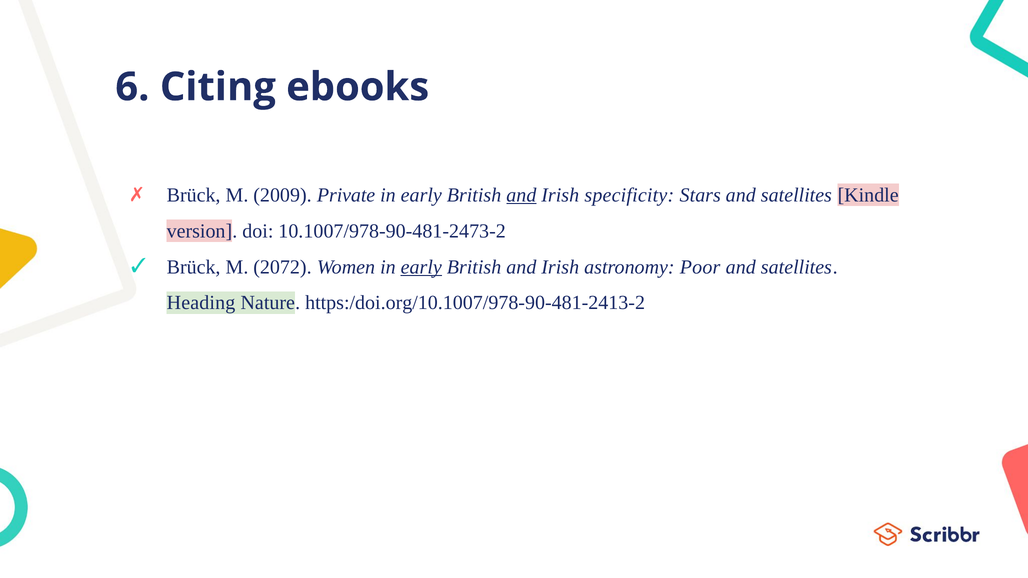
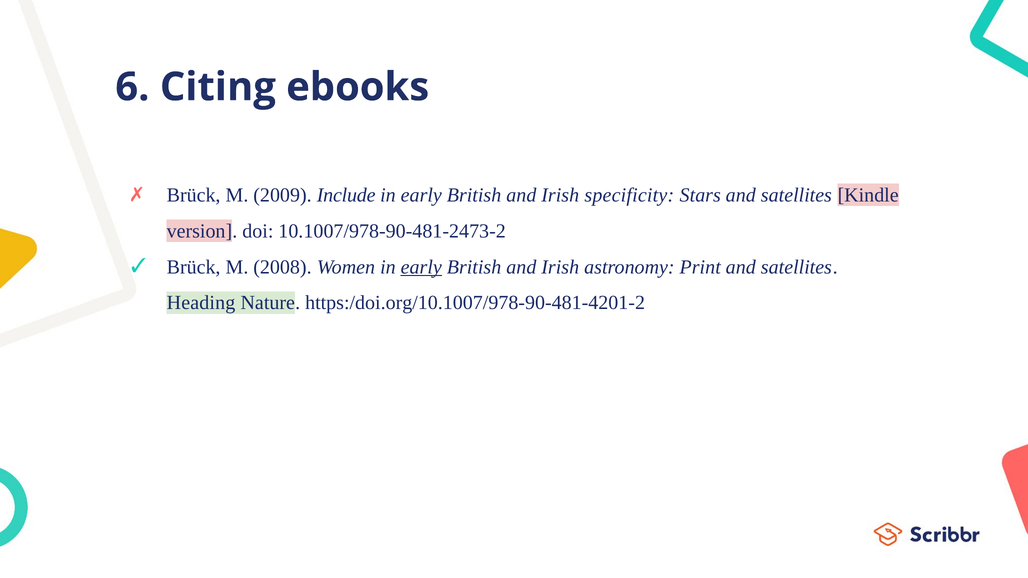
Private: Private -> Include (346, 195)
and underline: present -> none (521, 195)
2072: 2072 -> 2008 (282, 267)
Poor: Poor -> Print (700, 267)
https:/doi.org/10.1007/978-90-481-2413-2: https:/doi.org/10.1007/978-90-481-2413-2 -> https:/doi.org/10.1007/978-90-481-4201-2 (475, 303)
